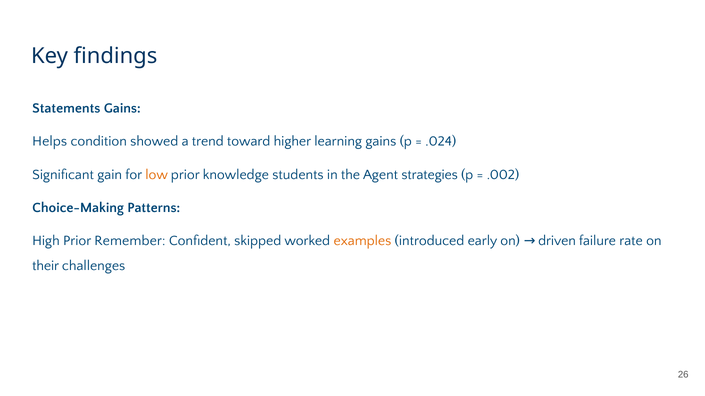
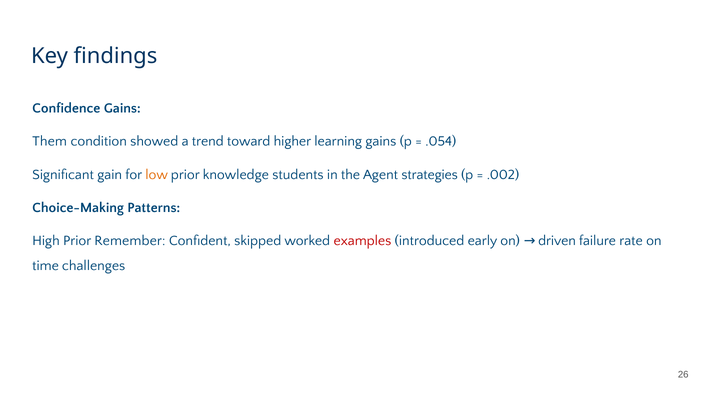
Statements: Statements -> Confidence (66, 108)
Helps: Helps -> Them (50, 141)
.024: .024 -> .054 (441, 141)
examples colour: orange -> red (362, 241)
their: their -> time (46, 266)
